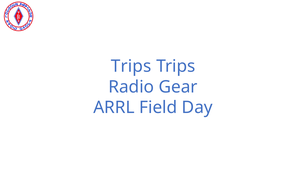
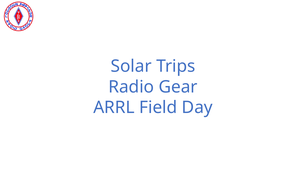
Trips: Trips -> Solar (131, 66)
